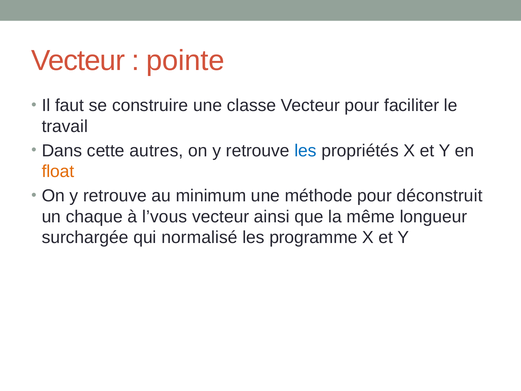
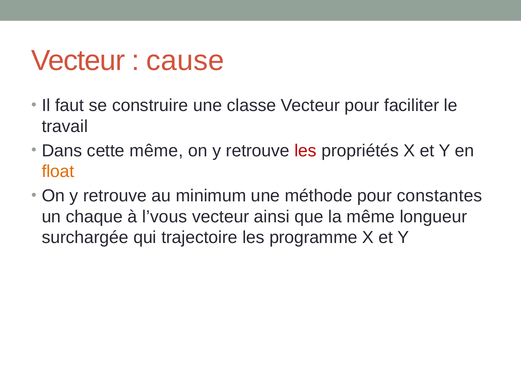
pointe: pointe -> cause (185, 61)
cette autres: autres -> même (156, 151)
les colour: blue -> red (306, 151)
déconstruit: déconstruit -> constantes (440, 196)
normalisé: normalisé -> trajectoire (199, 237)
